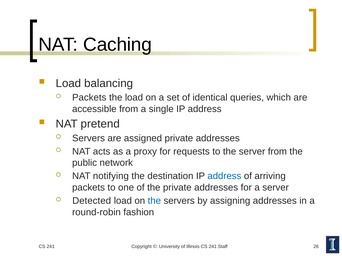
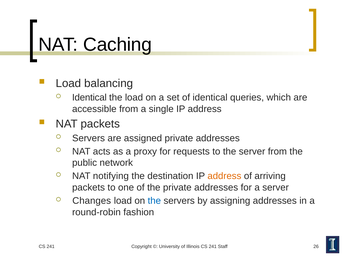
Packets: Packets -> Identical (89, 98)
NAT pretend: pretend -> packets (100, 124)
address colour: blue -> orange (224, 176)
Detected: Detected -> Changes (92, 201)
